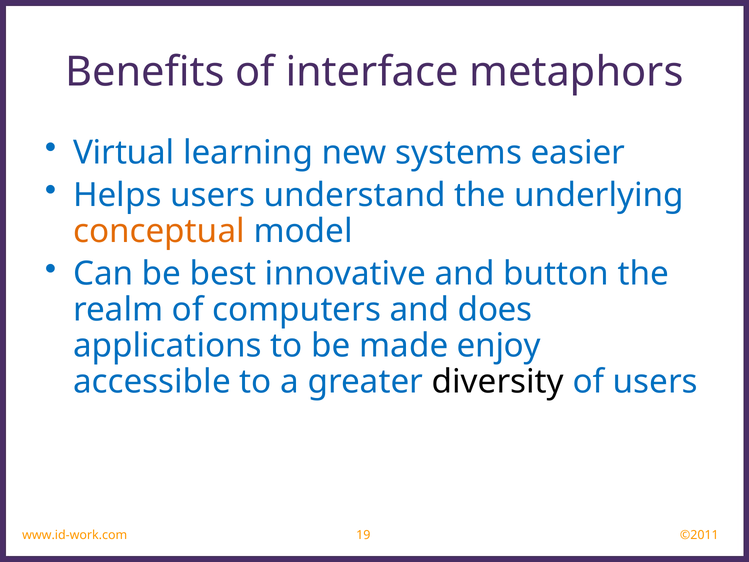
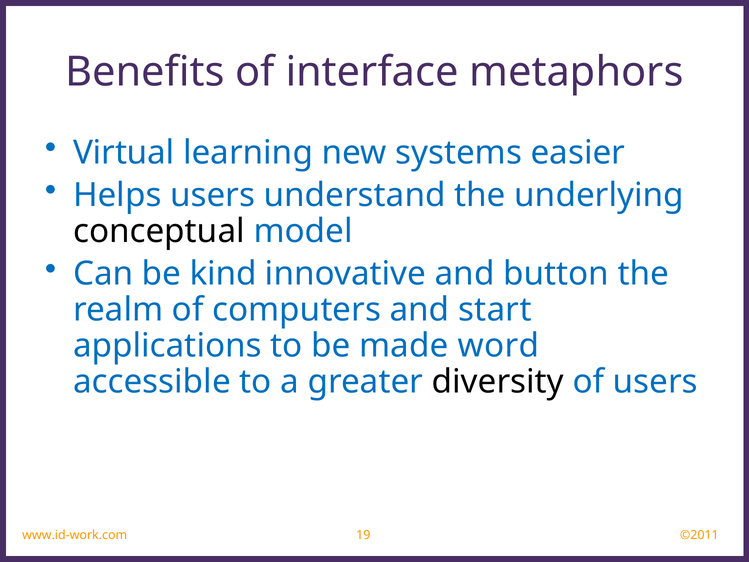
conceptual colour: orange -> black (159, 231)
best: best -> kind (223, 274)
does: does -> start (495, 310)
enjoy: enjoy -> word (498, 346)
